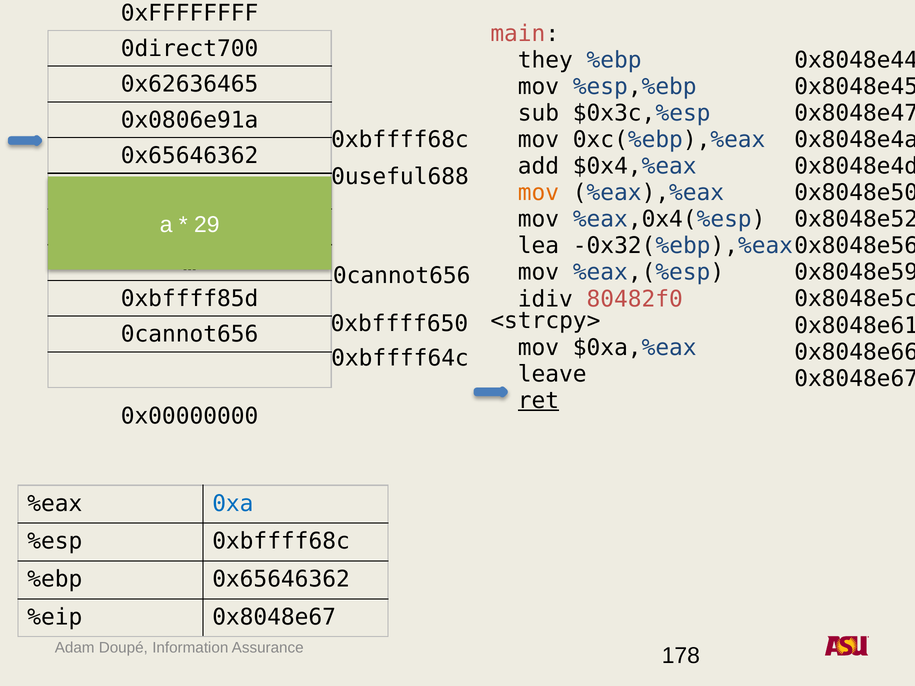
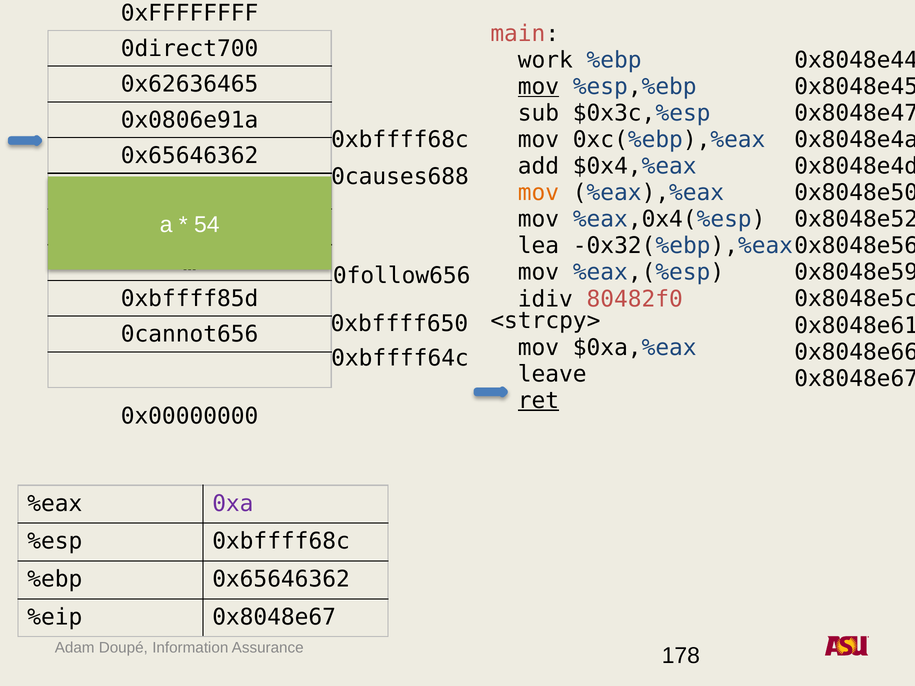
they: they -> work (545, 60)
mov underline: none -> present (538, 87)
0useful688: 0useful688 -> 0causes688 (400, 177)
29: 29 -> 54 (207, 225)
0cannot656: 0cannot656 -> 0follow656 (402, 276)
0xa colour: blue -> purple (233, 504)
